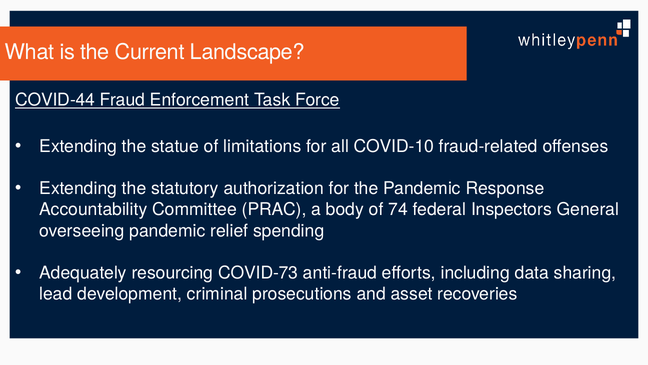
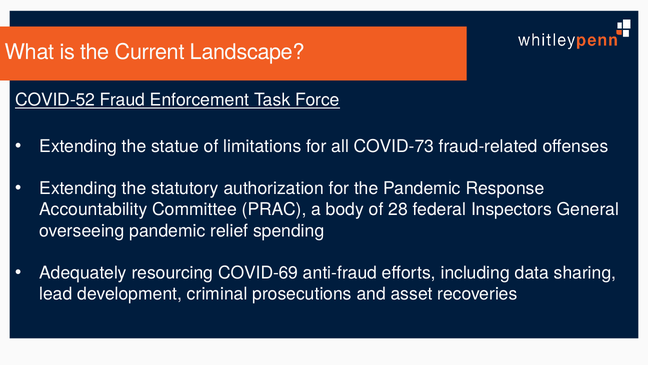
COVID-44: COVID-44 -> COVID-52 (55, 100)
COVID-10: COVID-10 -> COVID-73 (394, 146)
74: 74 -> 28 (398, 209)
COVID-73: COVID-73 -> COVID-69 (258, 273)
